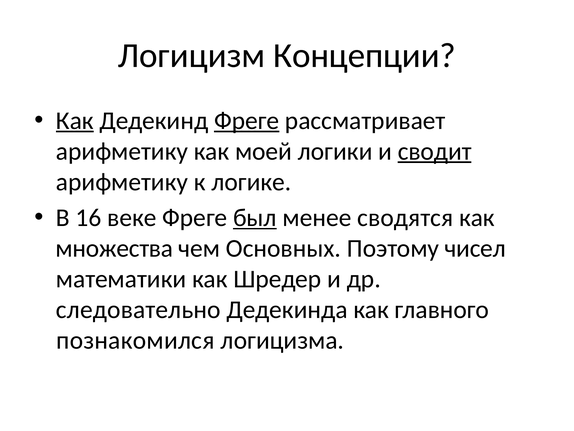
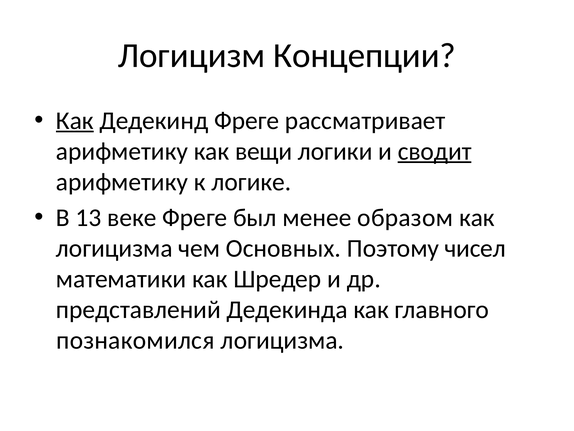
Фреге underline: present -> none (247, 120)
моей: моей -> вещи (264, 151)
16: 16 -> 13 (88, 217)
был underline: present -> none (255, 217)
сводятся: сводятся -> образом (405, 217)
множества: множества -> логицизма (114, 248)
следовательно: следовательно -> представлений (138, 309)
